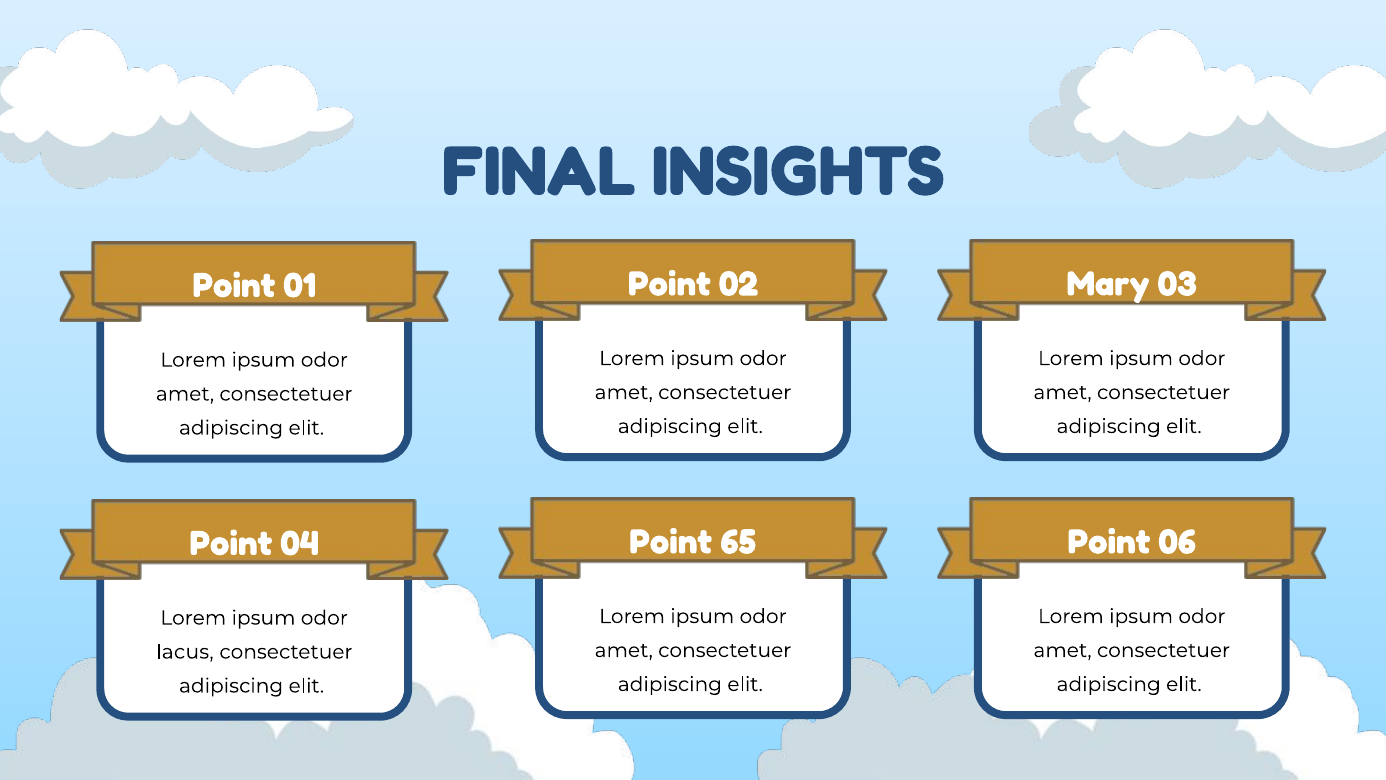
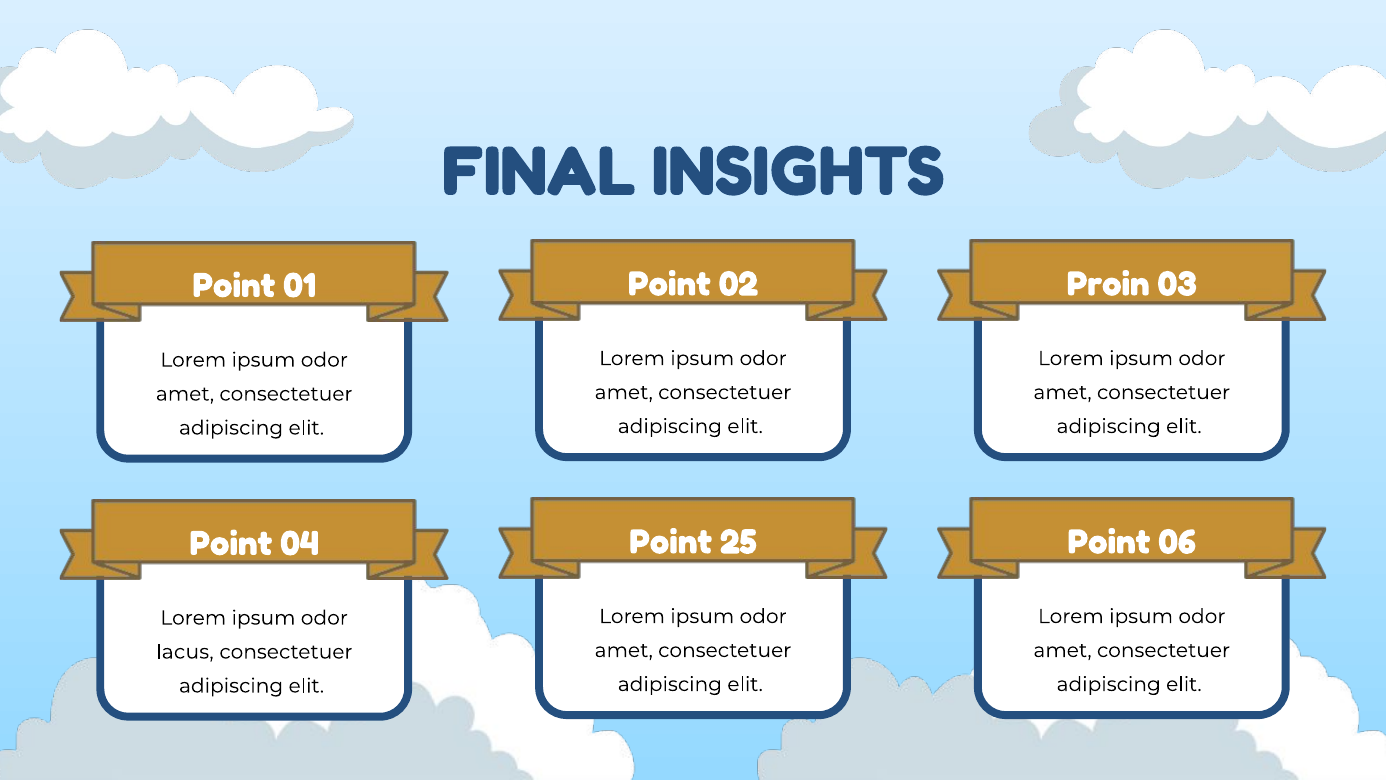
Mary: Mary -> Proin (1108, 284)
65: 65 -> 25 (738, 542)
